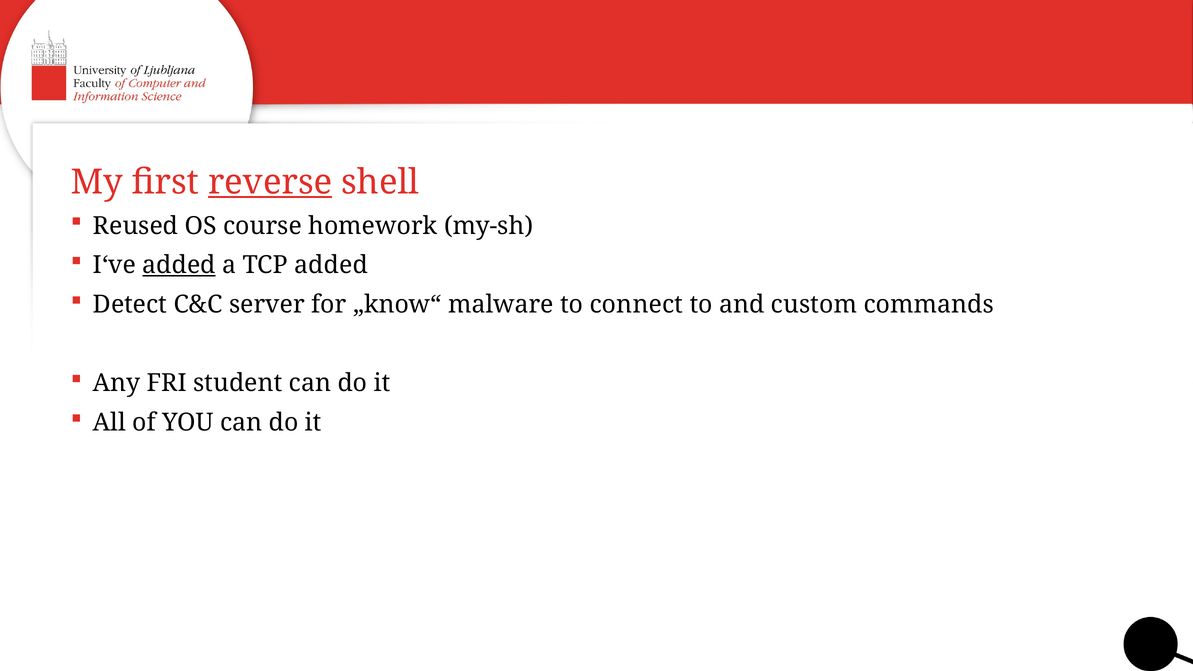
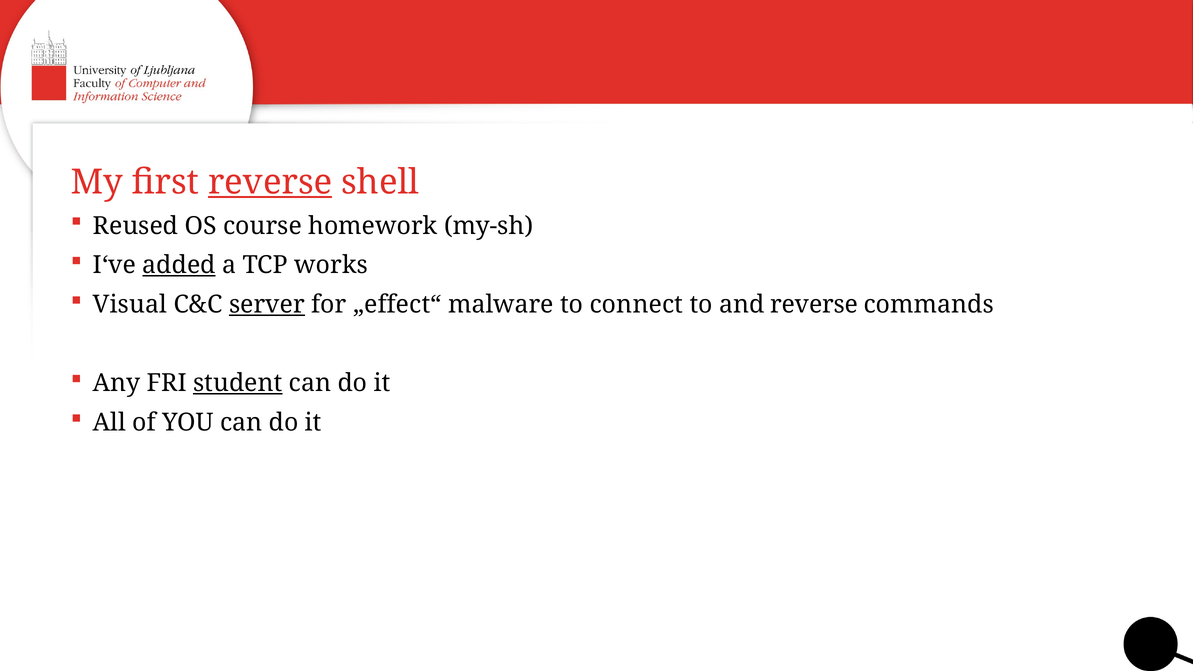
TCP added: added -> works (331, 265)
Detect: Detect -> Visual (130, 305)
server underline: none -> present (267, 305)
„know“: „know“ -> „effect“ (397, 305)
and custom: custom -> reverse (814, 305)
student underline: none -> present (238, 383)
